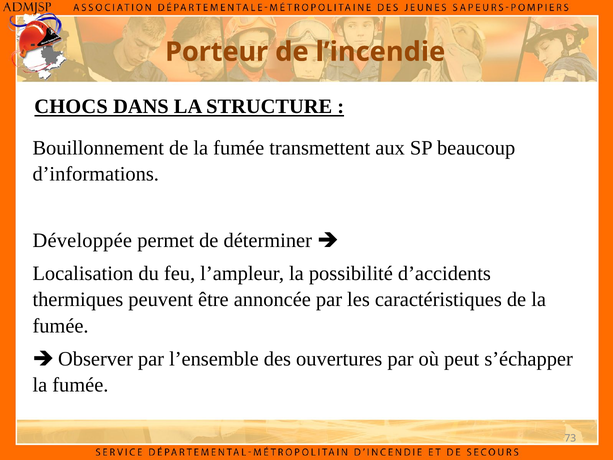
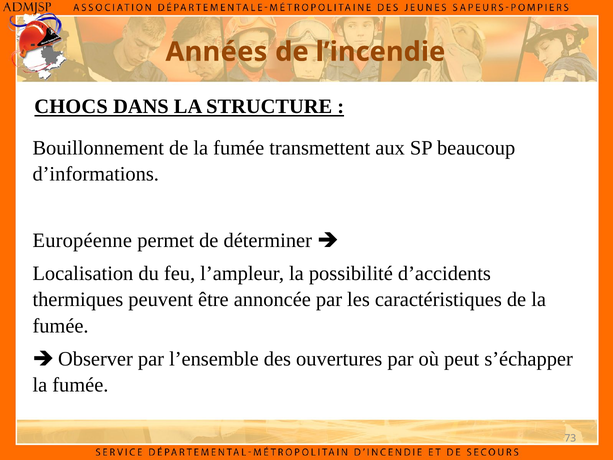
Porteur: Porteur -> Années (216, 52)
Développée: Développée -> Européenne (82, 240)
